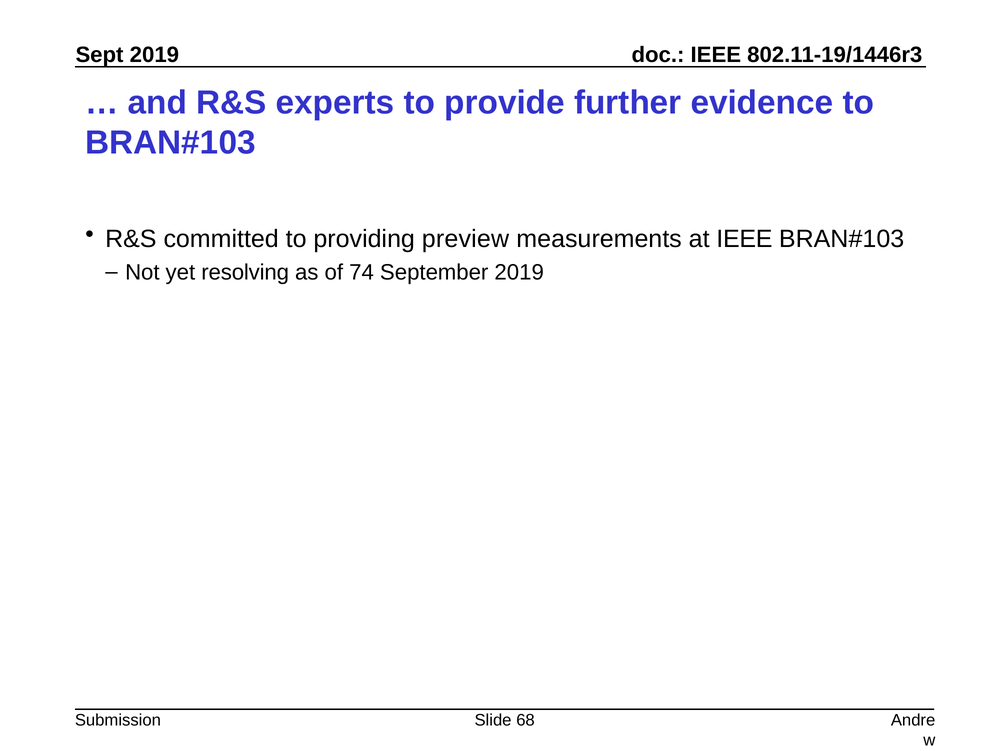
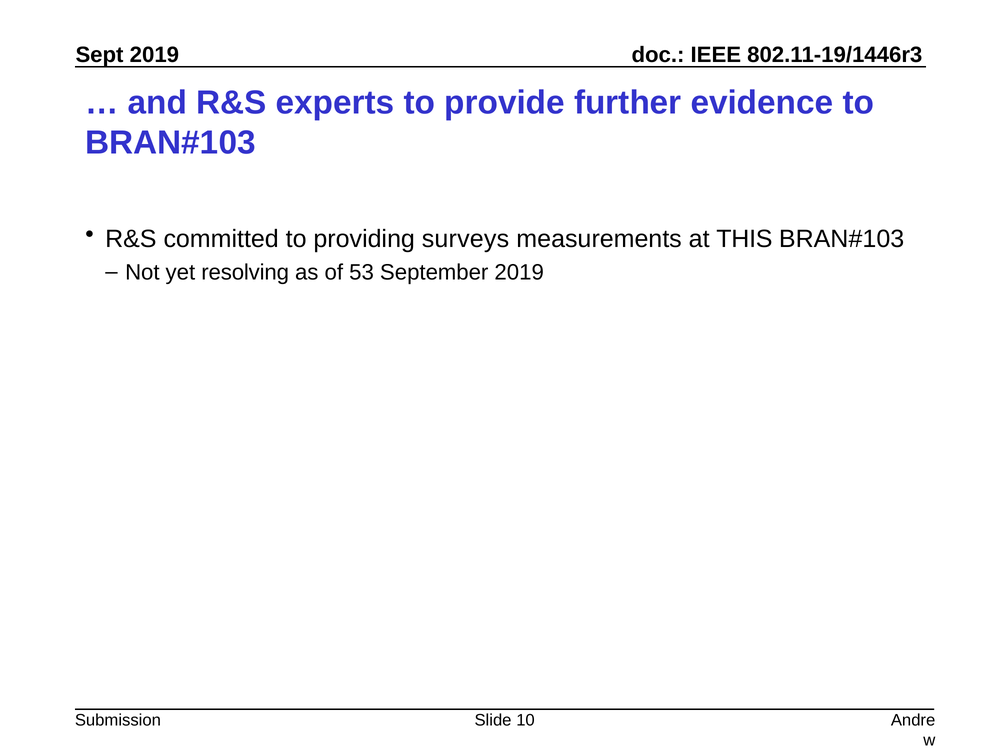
preview: preview -> surveys (465, 239)
at IEEE: IEEE -> THIS (744, 239)
74: 74 -> 53 (362, 272)
68: 68 -> 10 (526, 720)
